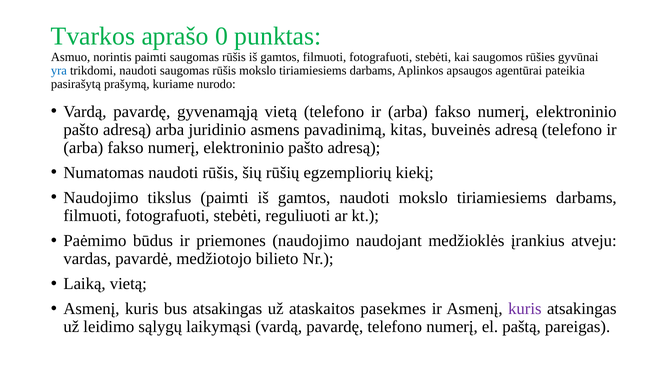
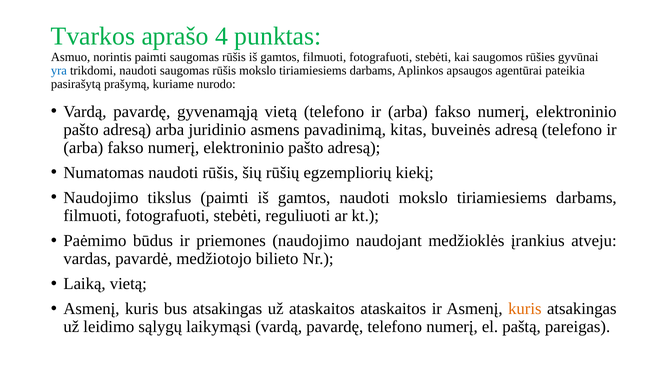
0: 0 -> 4 (222, 36)
ataskaitos pasekmes: pasekmes -> ataskaitos (393, 309)
kuris colour: purple -> orange (525, 309)
